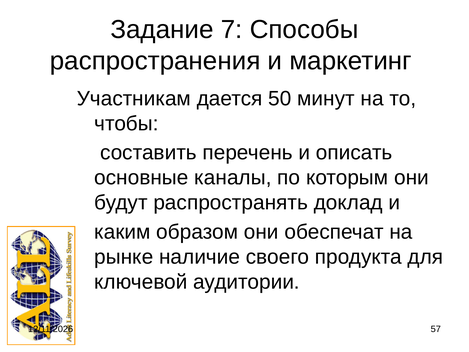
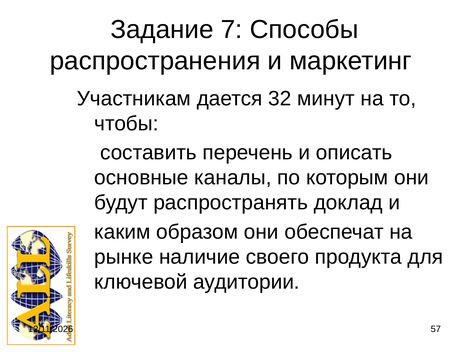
50: 50 -> 32 (280, 98)
